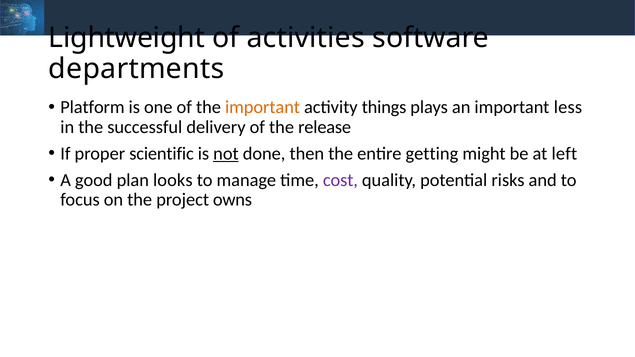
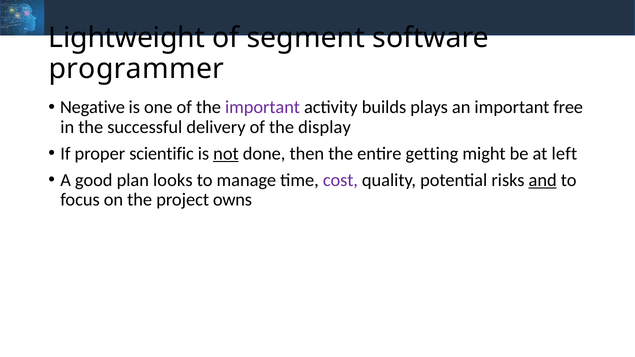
activities: activities -> segment (306, 38)
departments: departments -> programmer (136, 69)
Platform: Platform -> Negative (92, 107)
important colour: orange -> purple (263, 107)
things: things -> builds (384, 107)
less: less -> free (568, 107)
release: release -> display (324, 127)
and underline: none -> present (543, 180)
